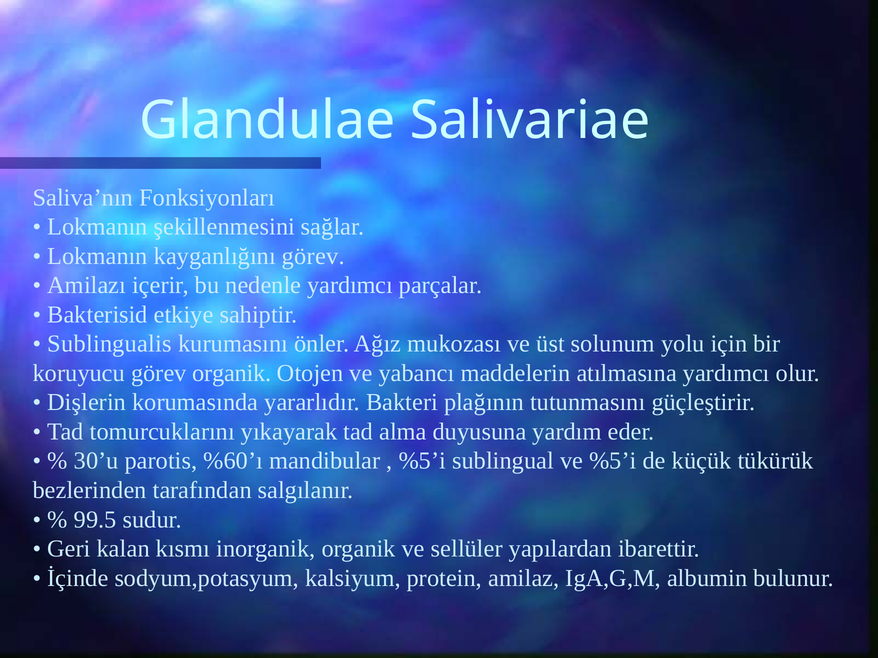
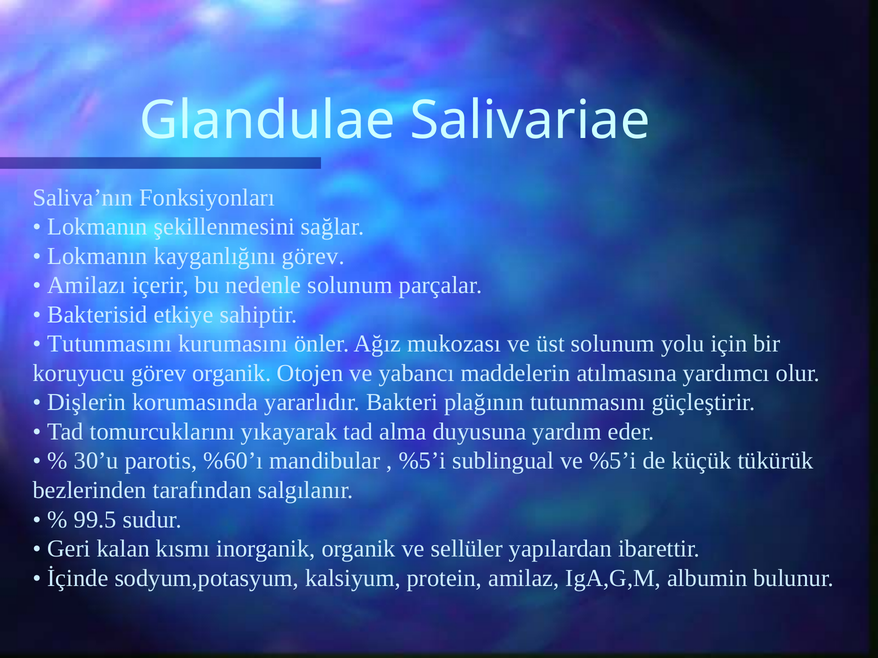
nedenle yardımcı: yardımcı -> solunum (350, 286)
Sublingualis: Sublingualis -> Tutunmasını (110, 344)
